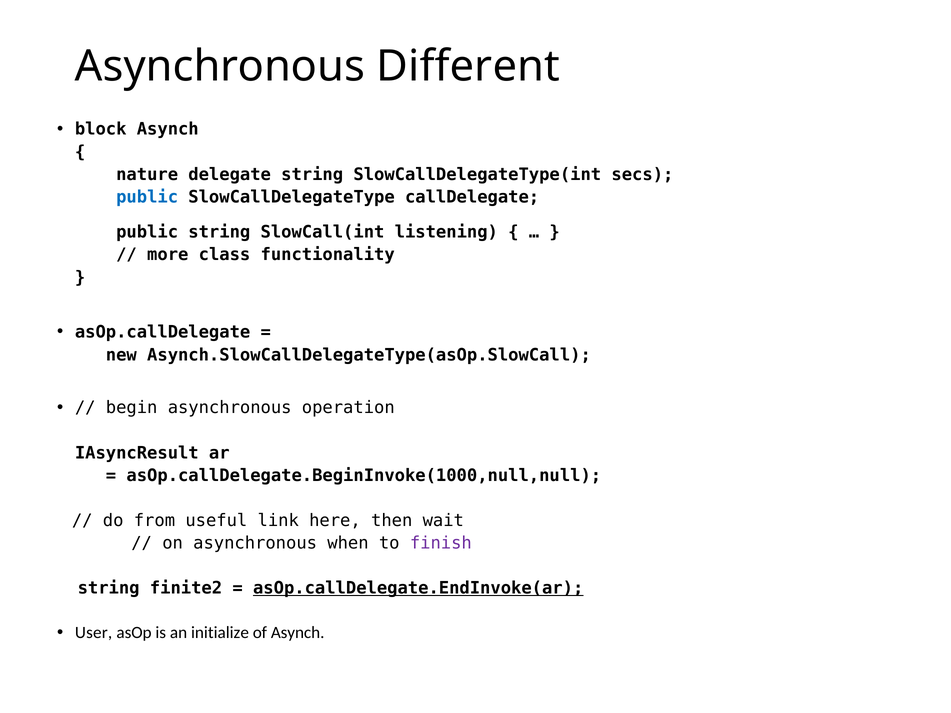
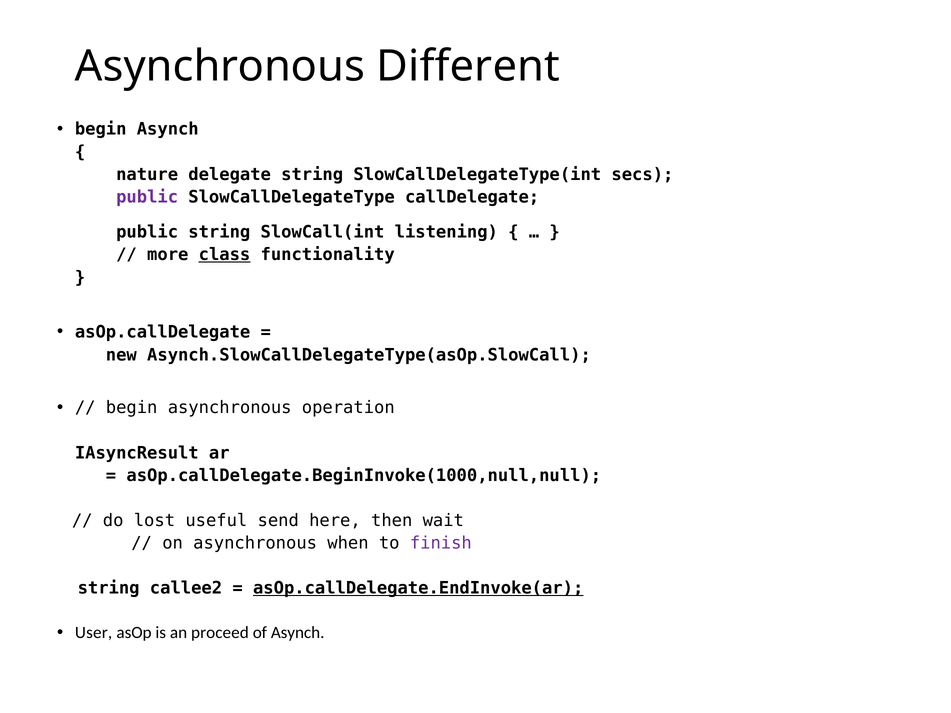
block: block -> begin (101, 129)
public colour: blue -> purple (147, 197)
class underline: none -> present (225, 255)
from: from -> lost (154, 521)
link: link -> send (278, 521)
finite2: finite2 -> callee2 (186, 588)
initialize: initialize -> proceed (220, 633)
